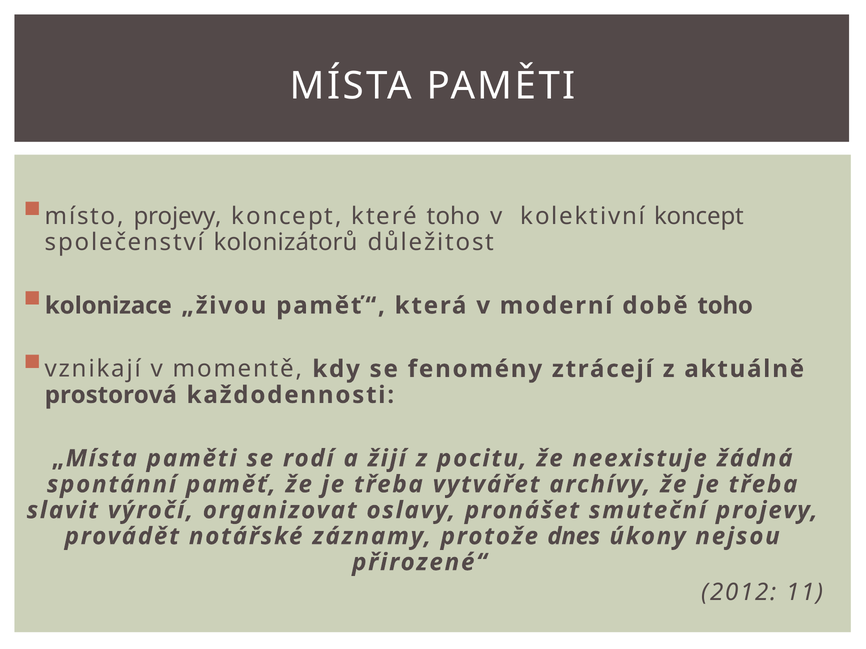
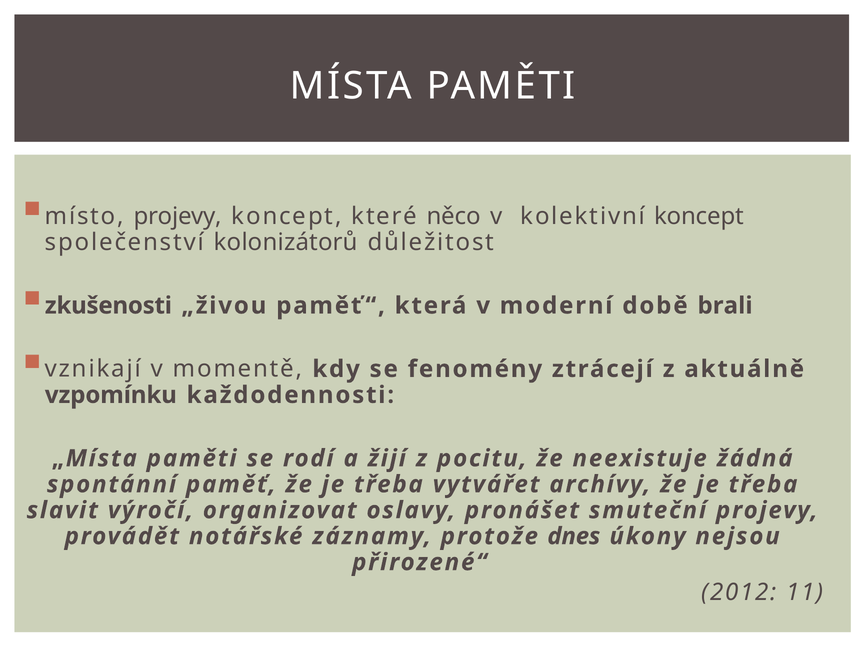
které toho: toho -> něco (454, 216)
kolonizace: kolonizace -> zkušenosti (108, 306)
době toho: toho -> brali (725, 306)
prostorová: prostorová -> vzpomínku (111, 395)
